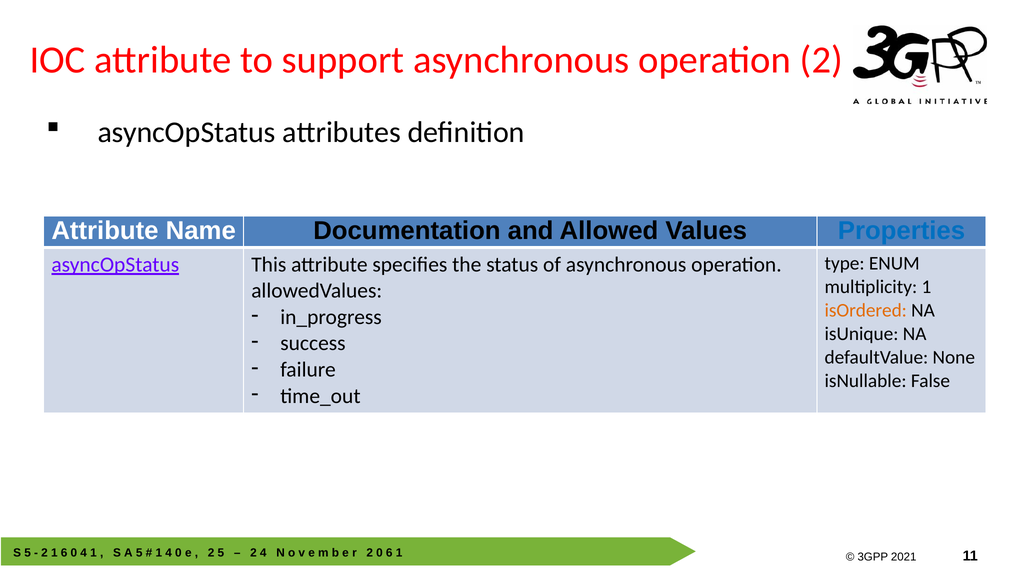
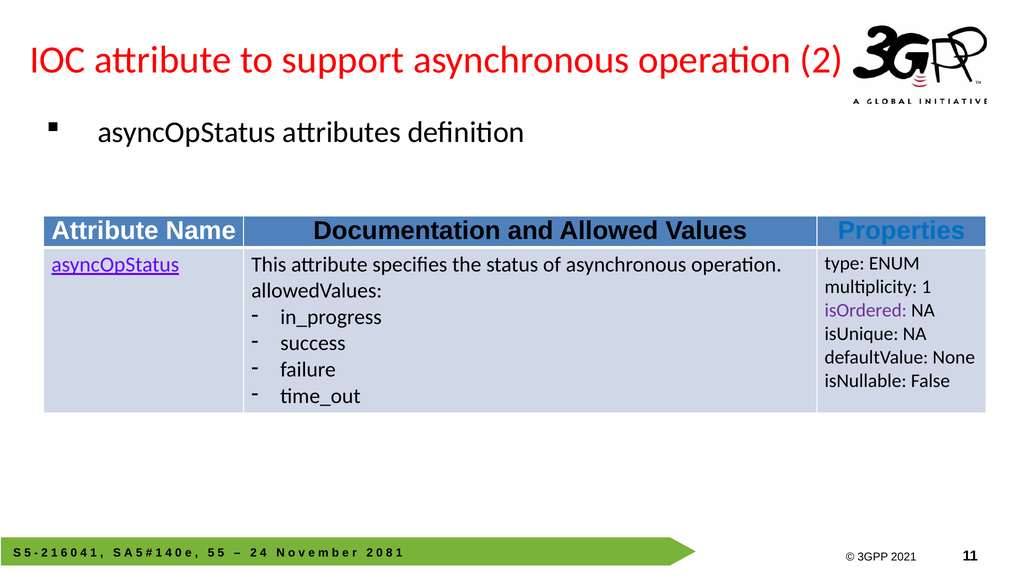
isOrdered colour: orange -> purple (866, 311)
2: 2 -> 5 (211, 553)
6: 6 -> 8 (389, 553)
